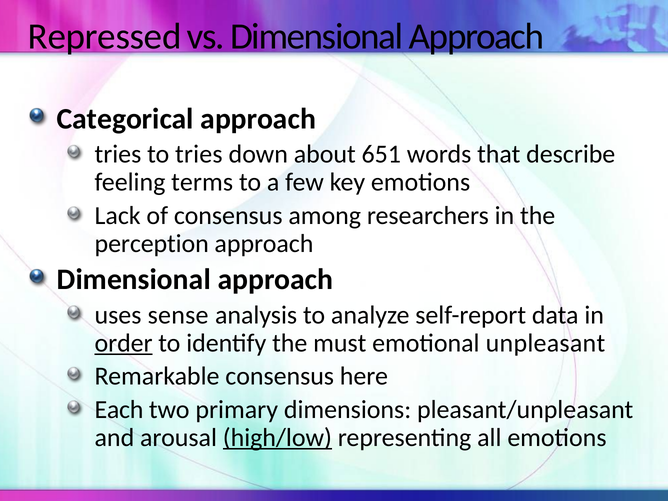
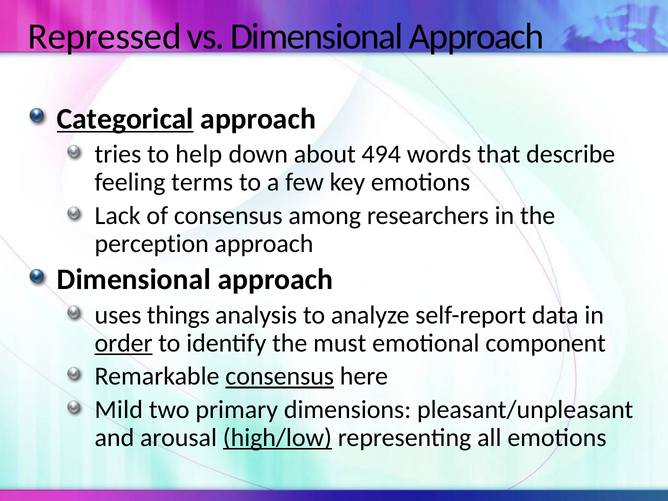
Categorical underline: none -> present (125, 119)
to tries: tries -> help (199, 154)
651: 651 -> 494 (381, 154)
sense: sense -> things (178, 315)
unpleasant: unpleasant -> component (546, 343)
consensus underline: none -> present (280, 376)
Each: Each -> Mild (119, 410)
